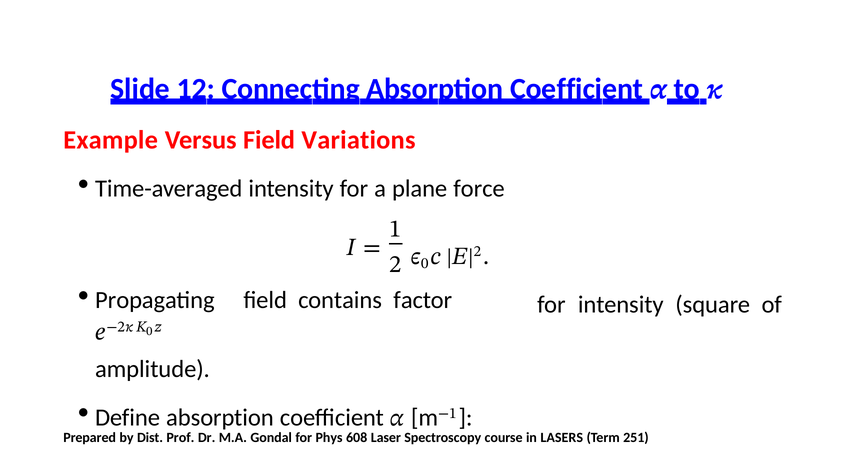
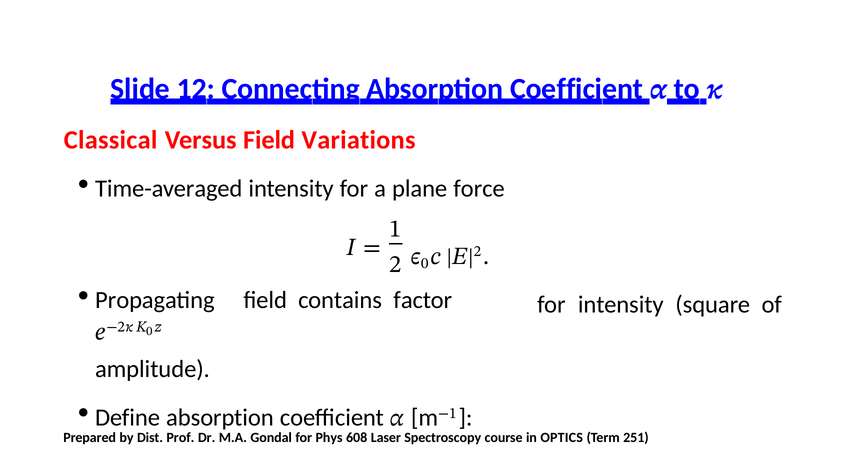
Example: Example -> Classical (111, 140)
LASERS: LASERS -> OPTICS (562, 438)
